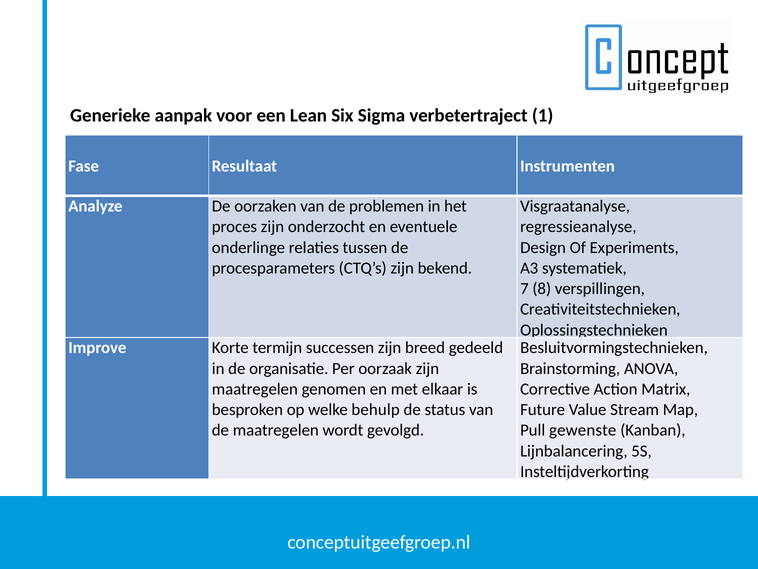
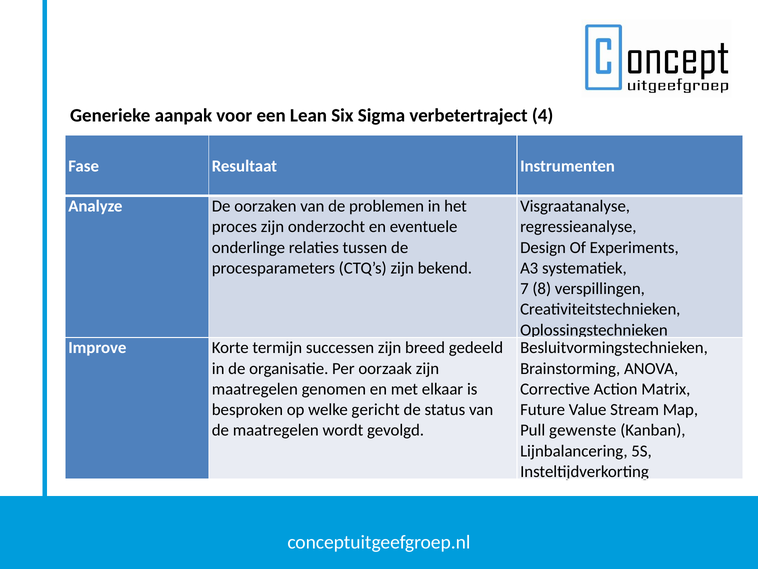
1: 1 -> 4 (543, 116)
behulp: behulp -> gericht (376, 409)
